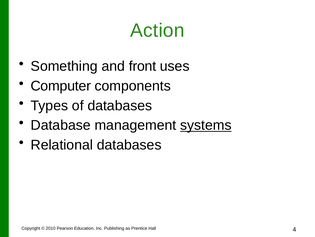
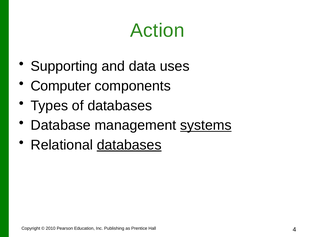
Something: Something -> Supporting (64, 66)
front: front -> data (142, 66)
databases underline: none -> present (129, 145)
